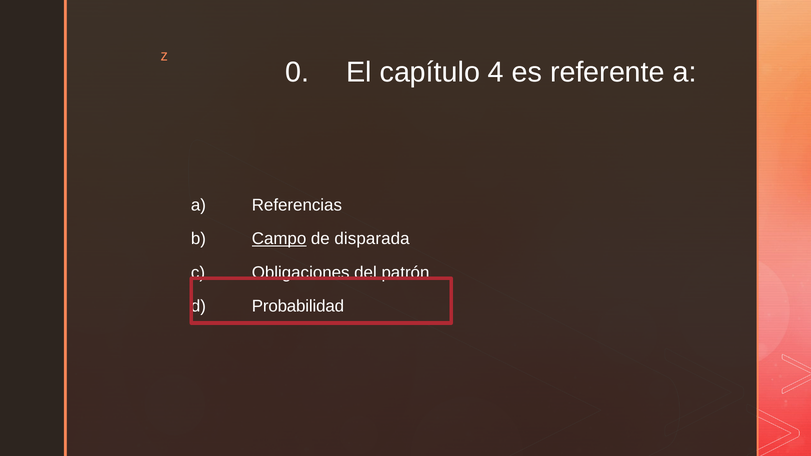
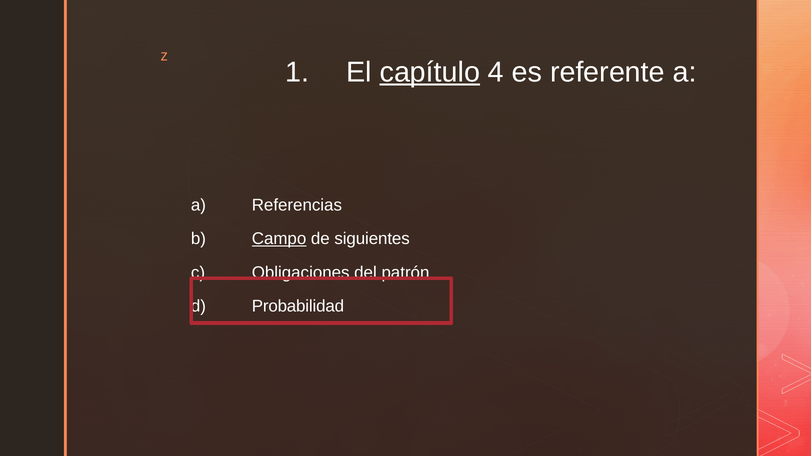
0: 0 -> 1 (297, 72)
capítulo underline: none -> present (430, 72)
disparada: disparada -> siguientes (372, 239)
